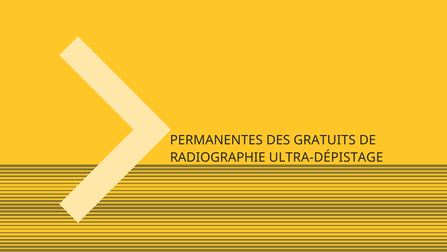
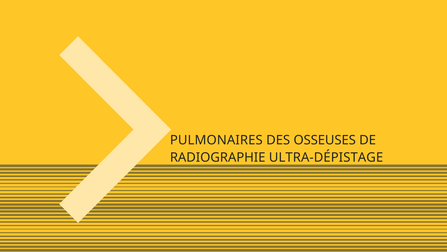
PERMANENTES: PERMANENTES -> PULMONAIRES (216, 140)
GRATUITS: GRATUITS -> OSSEUSES (325, 140)
